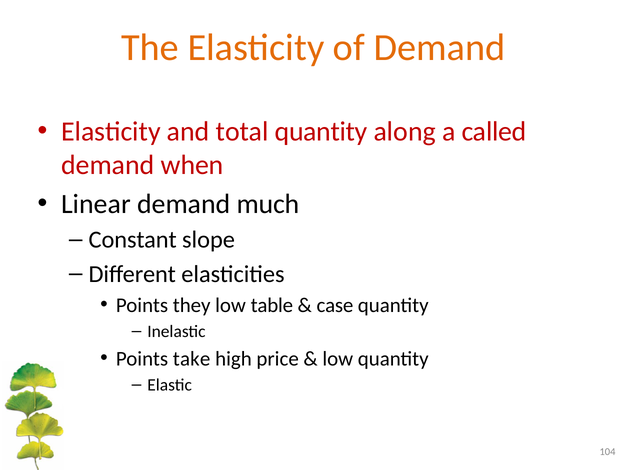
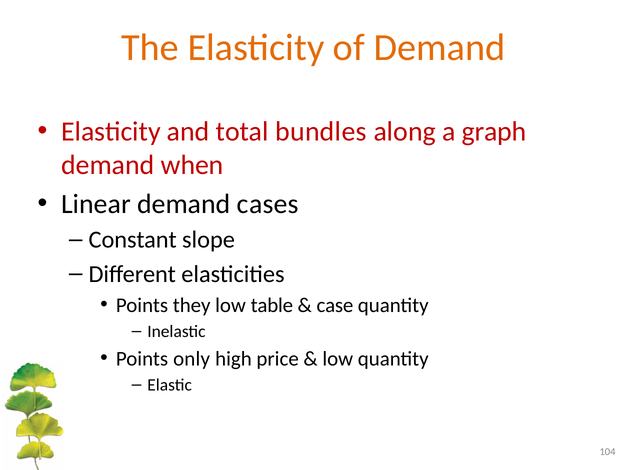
total quantity: quantity -> bundles (321, 132)
called: called -> graph (494, 132)
much: much -> cases (268, 204)
take: take -> only (192, 359)
